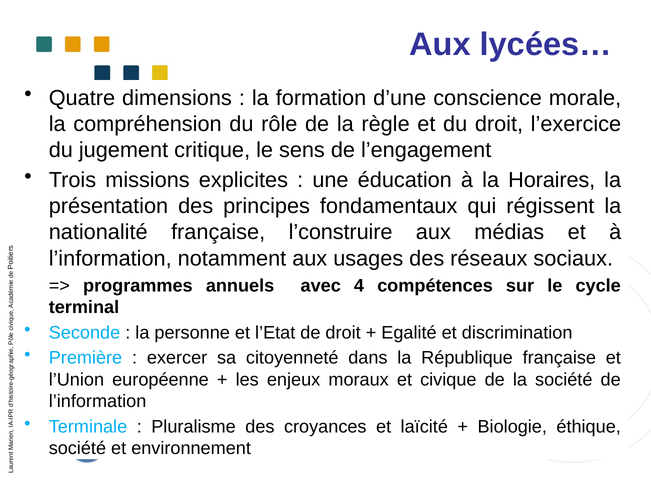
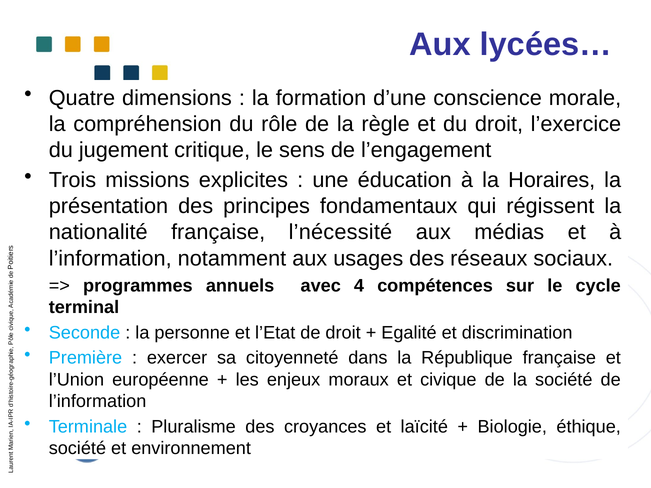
l’construire: l’construire -> l’nécessité (340, 232)
